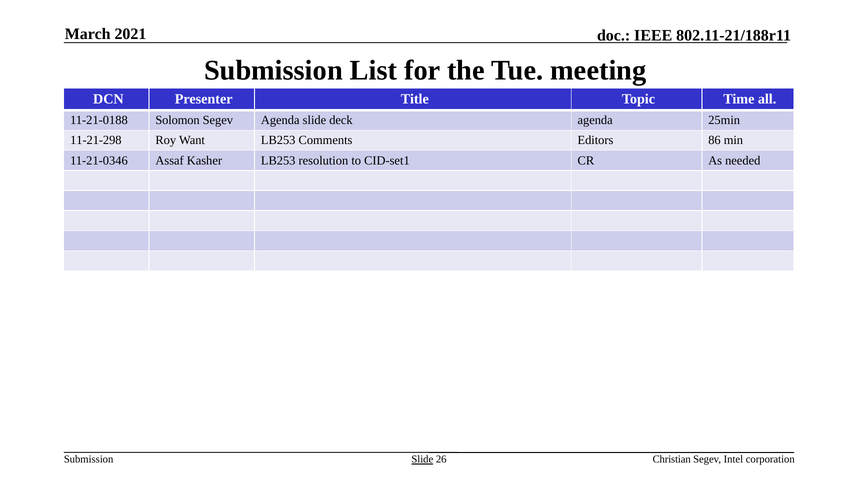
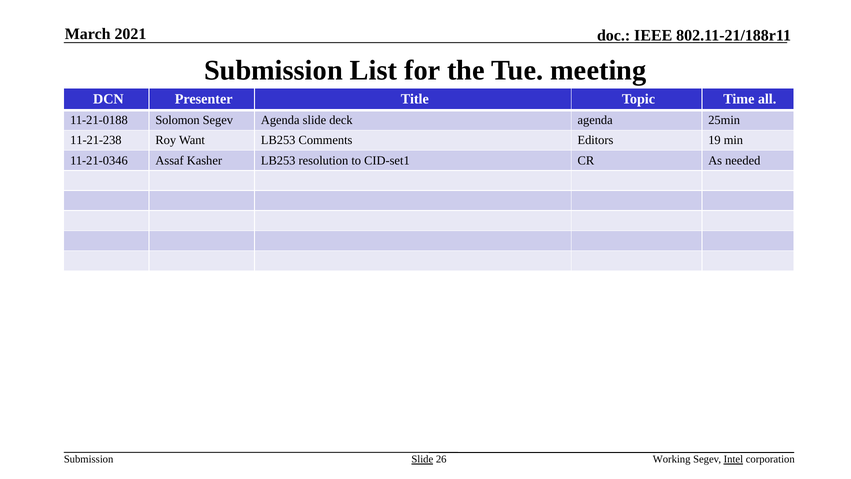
11-21-298: 11-21-298 -> 11-21-238 (96, 140)
86: 86 -> 19 (714, 140)
Christian: Christian -> Working (672, 459)
Intel underline: none -> present (733, 459)
